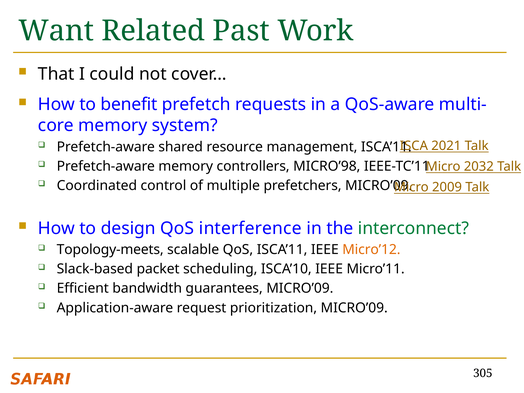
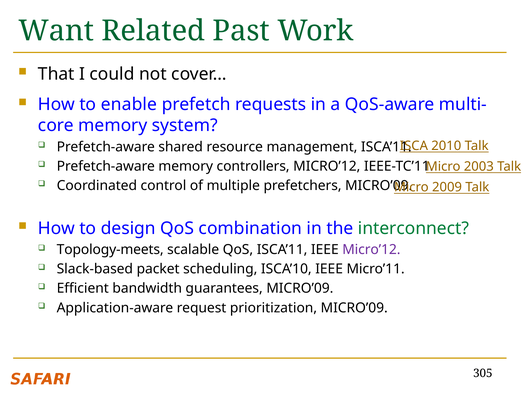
benefit: benefit -> enable (129, 105)
2021: 2021 -> 2010 (446, 146)
controllers MICRO’98: MICRO’98 -> MICRO’12 (327, 166)
2032: 2032 -> 2003 (479, 167)
interference: interference -> combination (250, 228)
Micro’12 colour: orange -> purple (371, 250)
